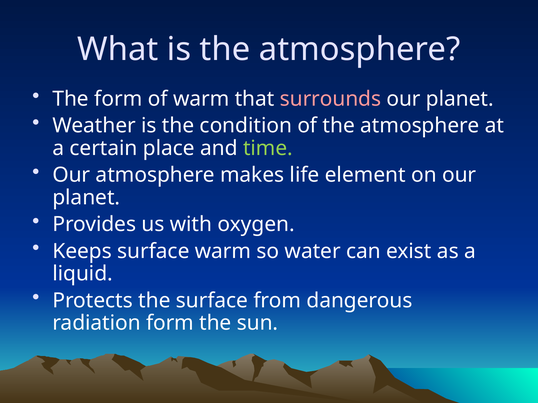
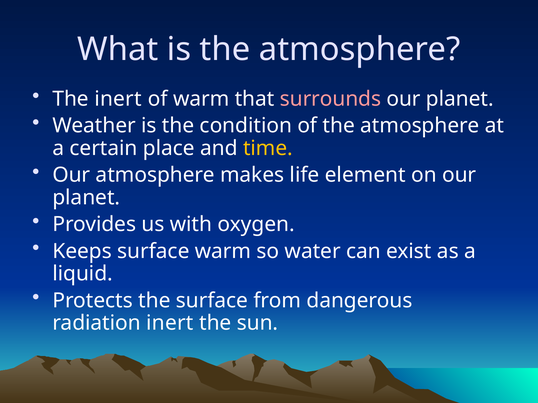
The form: form -> inert (118, 99)
time colour: light green -> yellow (268, 148)
radiation form: form -> inert (170, 323)
